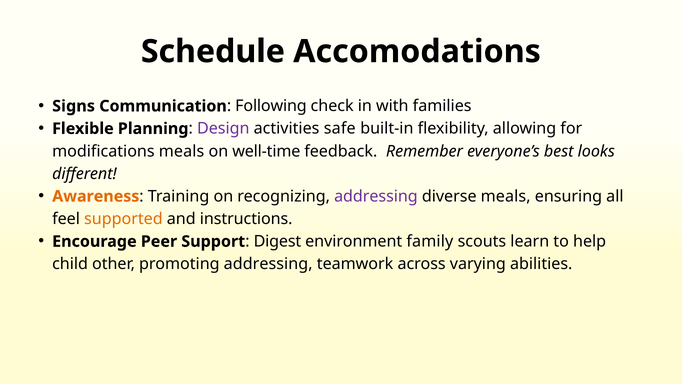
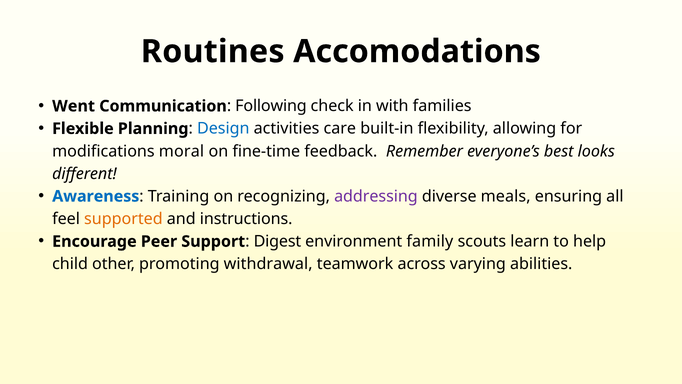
Schedule: Schedule -> Routines (213, 51)
Signs: Signs -> Went (74, 106)
Design colour: purple -> blue (223, 129)
safe: safe -> care (340, 129)
modifications meals: meals -> moral (182, 151)
well-time: well-time -> fine-time (266, 151)
Awareness colour: orange -> blue (96, 196)
promoting addressing: addressing -> withdrawal (268, 264)
